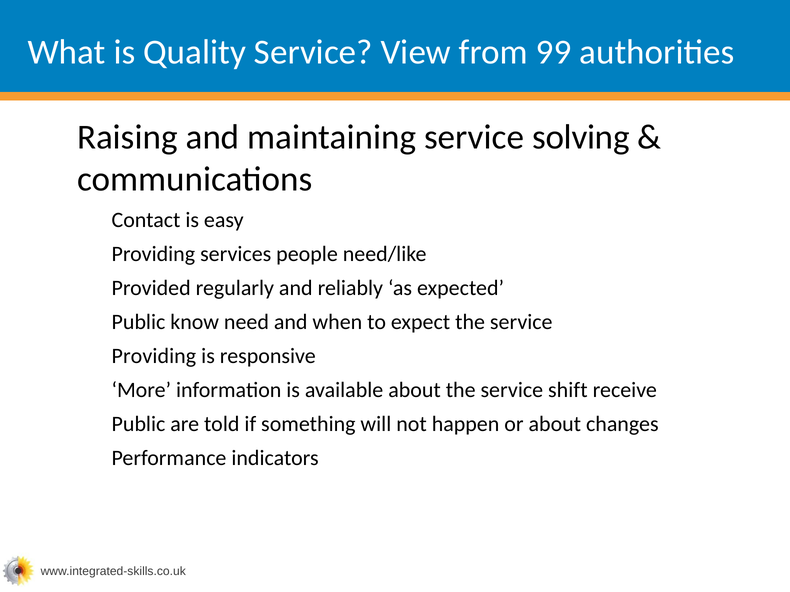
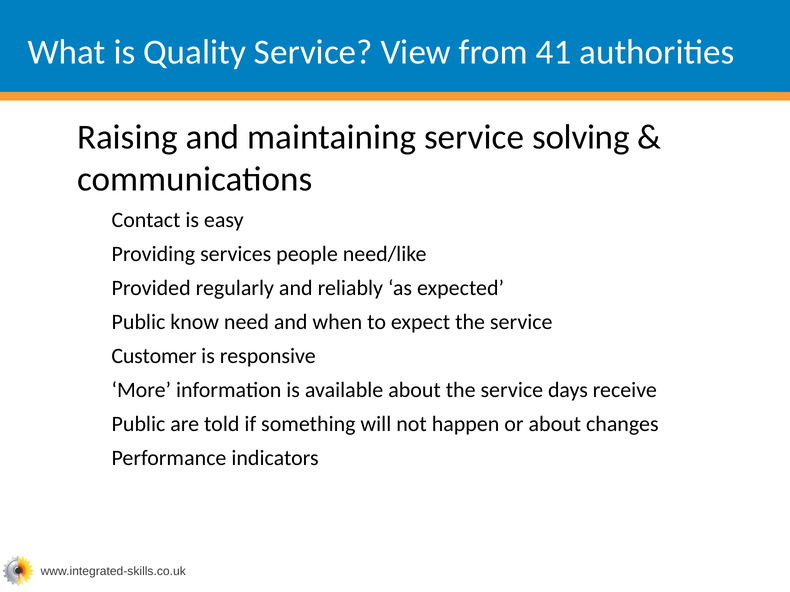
99: 99 -> 41 (554, 52)
Providing: Providing -> Customer (154, 356)
shift: shift -> days (568, 390)
